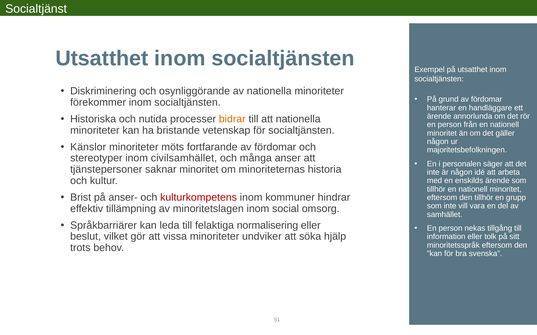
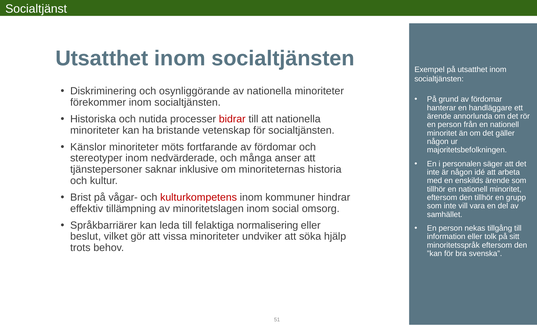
bidrar colour: orange -> red (232, 119)
civilsamhället: civilsamhället -> nedvärderade (184, 159)
saknar minoritet: minoritet -> inklusive (199, 170)
anser-: anser- -> vågar- (123, 198)
